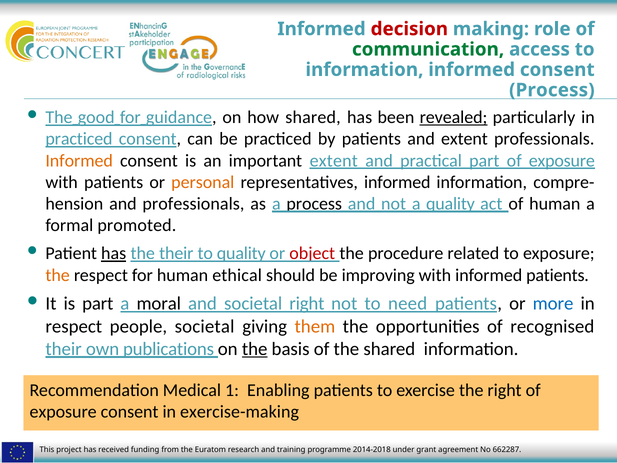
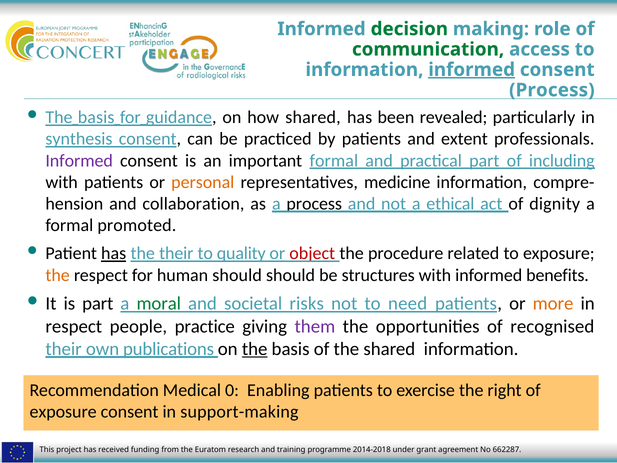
decision colour: red -> green (409, 29)
informed underline: none -> present (472, 70)
good: good -> basis (96, 117)
revealed underline: present -> none (454, 117)
practiced: practiced -> synthesis (79, 139)
Informed colour: orange -> purple (79, 161)
important extent: extent -> formal (334, 161)
part of exposure: exposure -> including (562, 161)
representatives informed: informed -> medicine (397, 182)
and professionals: professionals -> collaboration (193, 204)
a quality: quality -> ethical (450, 204)
of human: human -> dignity (555, 204)
human ethical: ethical -> should (237, 275)
improving: improving -> structures (378, 275)
informed patients: patients -> benefits (558, 275)
moral colour: black -> green (159, 304)
societal right: right -> risks (307, 304)
more colour: blue -> orange (553, 304)
people societal: societal -> practice (205, 326)
them colour: orange -> purple (315, 326)
1: 1 -> 0 (232, 390)
exercise-making: exercise-making -> support-making (239, 412)
